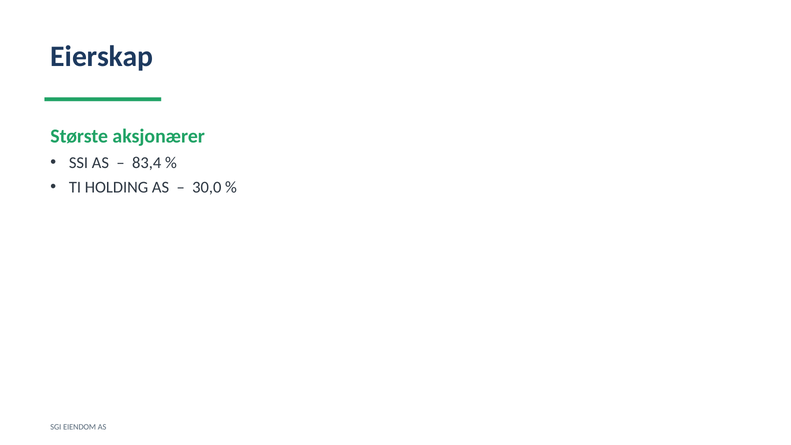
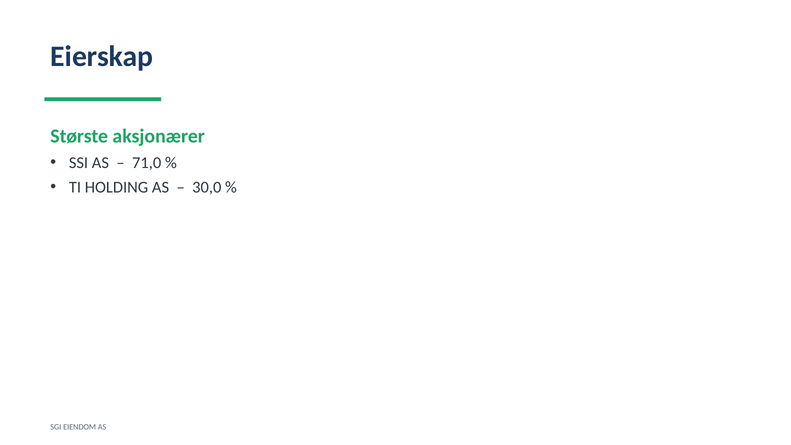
83,4: 83,4 -> 71,0 (147, 163)
